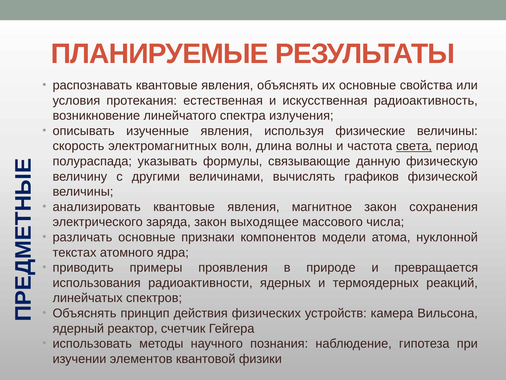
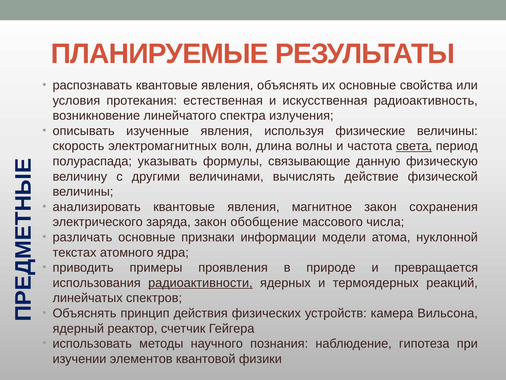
графиков: графиков -> действие (372, 176)
выходящее: выходящее -> обобщение (264, 222)
компонентов: компонентов -> информации (278, 237)
радиоактивности underline: none -> present (200, 283)
